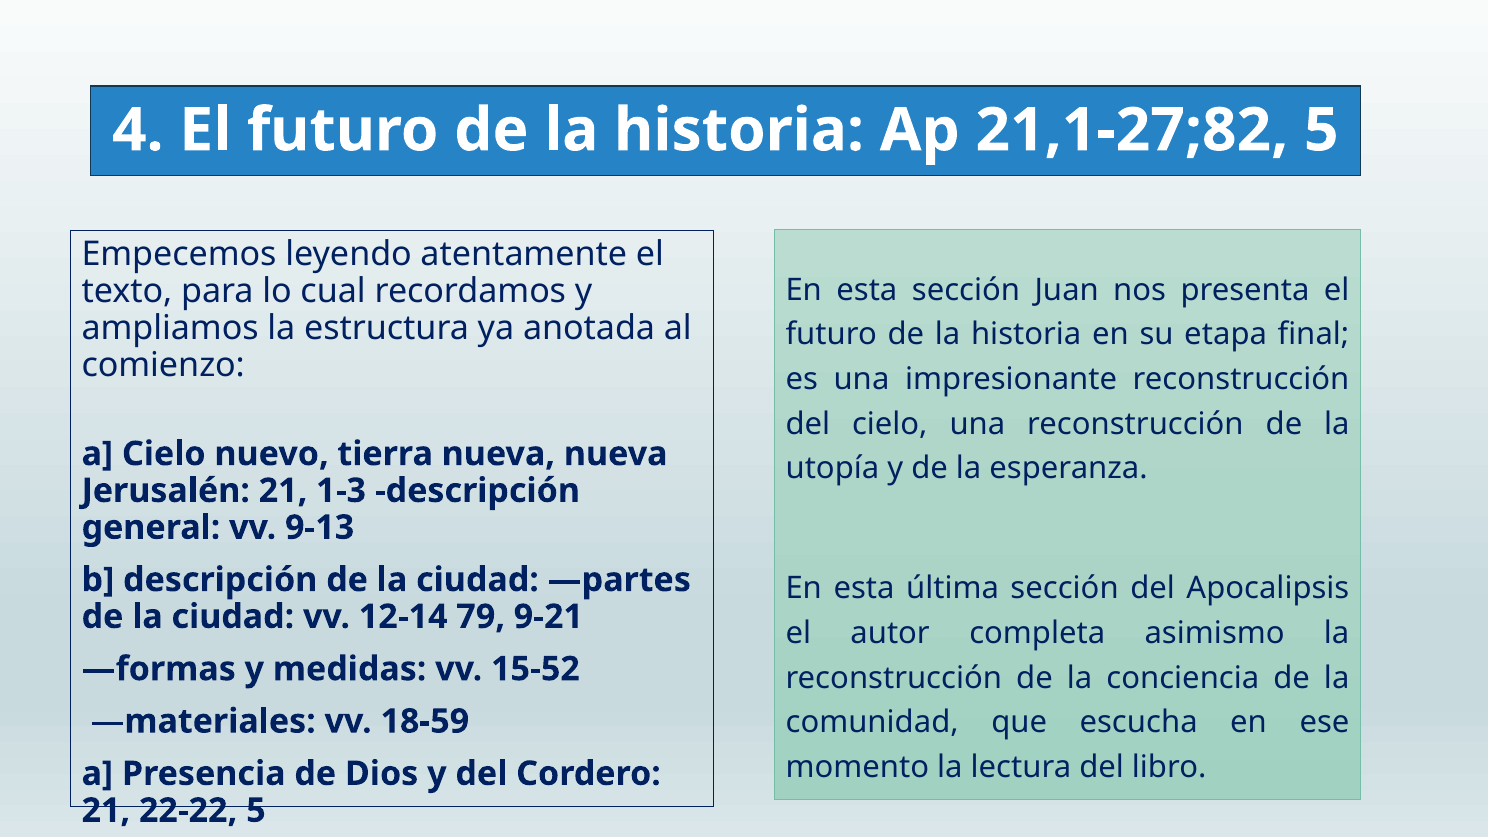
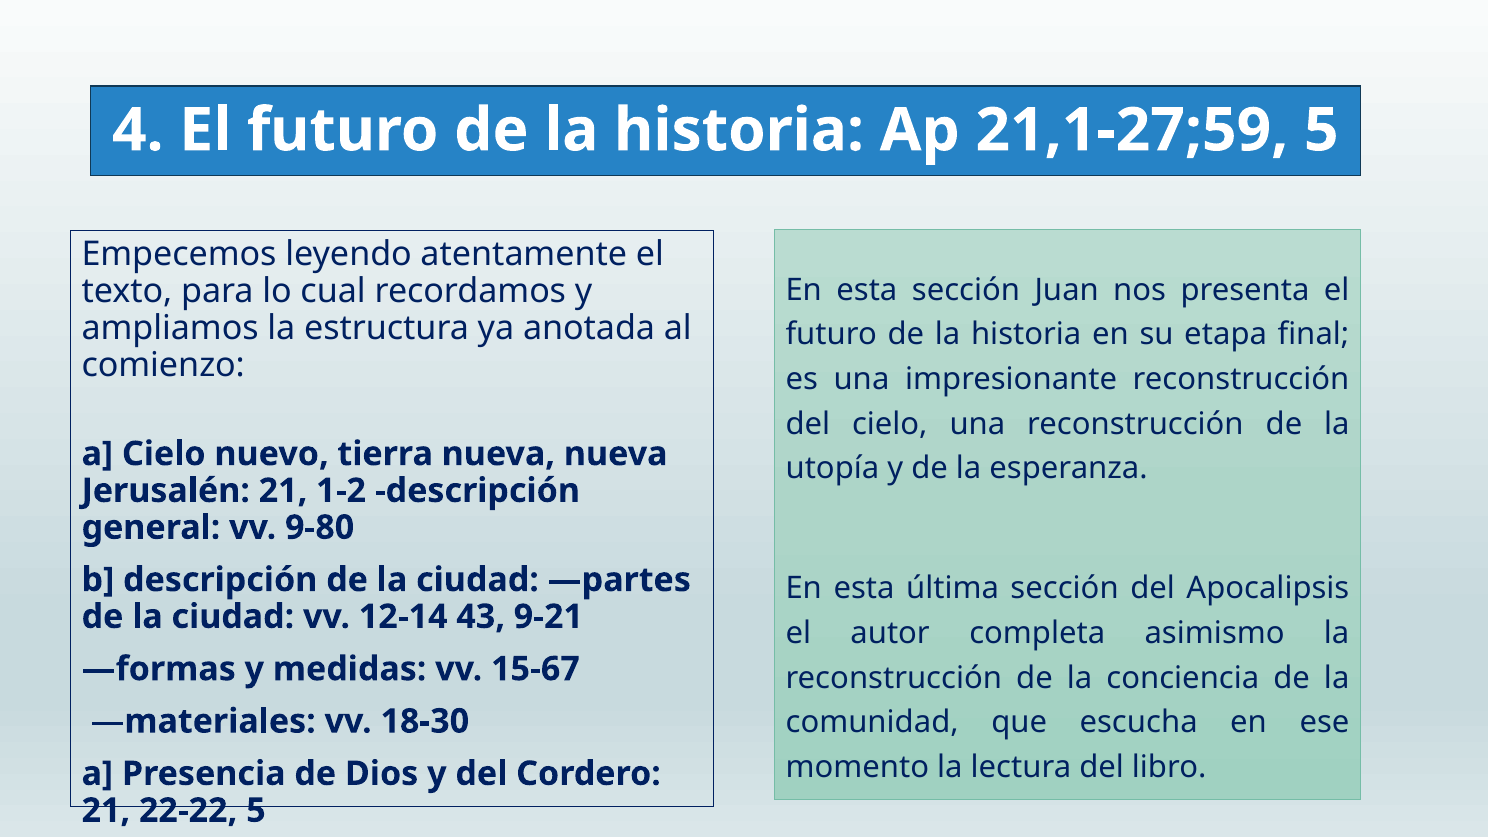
21,1-27;82: 21,1-27;82 -> 21,1-27;59 (1132, 130)
1-3: 1-3 -> 1-2 (341, 491)
9-13: 9-13 -> 9-80 (320, 528)
79: 79 -> 43 (481, 617)
15-52: 15-52 -> 15-67 (535, 669)
18-59: 18-59 -> 18-30 (425, 721)
